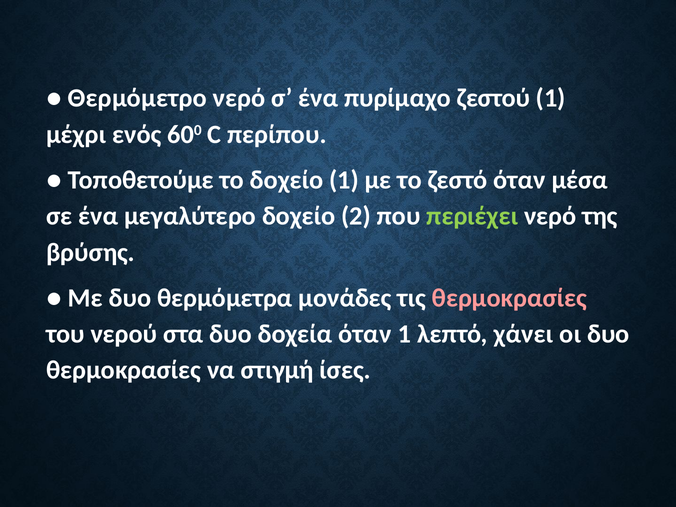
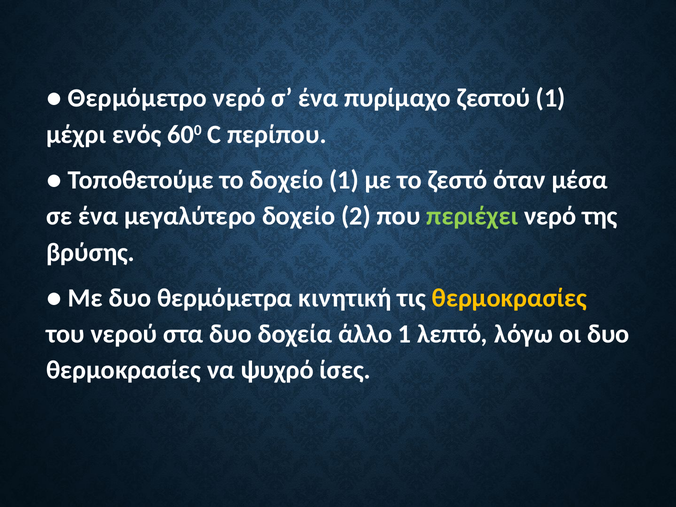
μονάδες: μονάδες -> κινητική (345, 298)
θερμοκρασίες colour: pink -> yellow (509, 298)
δοχεία όταν: όταν -> άλλο (365, 334)
χάνει: χάνει -> λόγω (523, 334)
στιγμή: στιγμή -> ψυχρό (277, 370)
